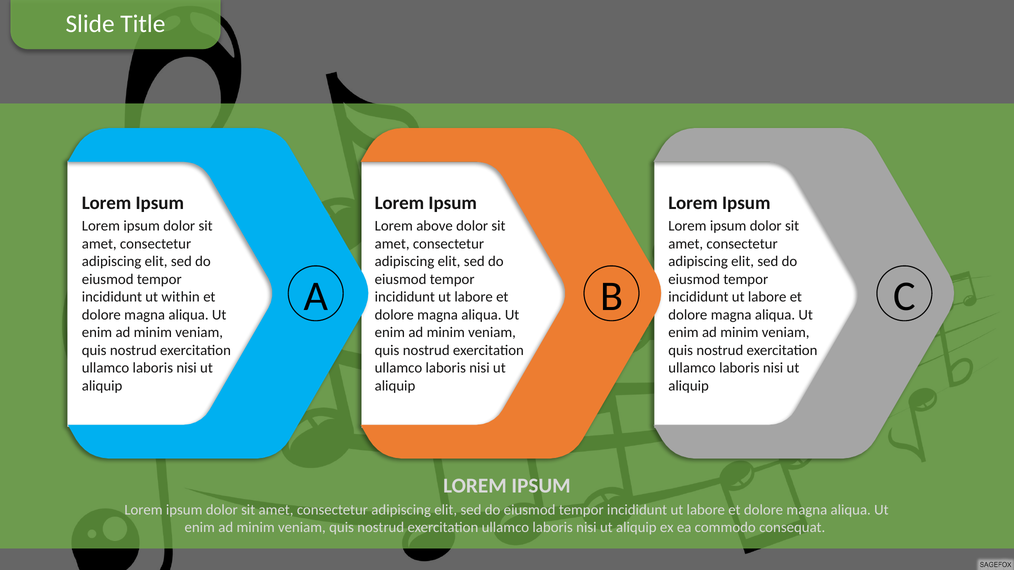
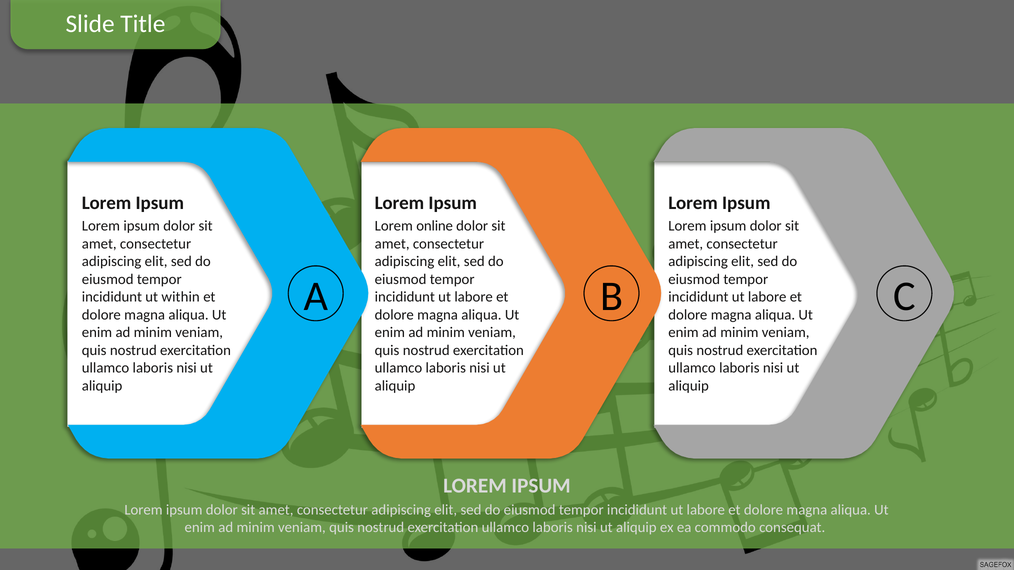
above: above -> online (435, 226)
